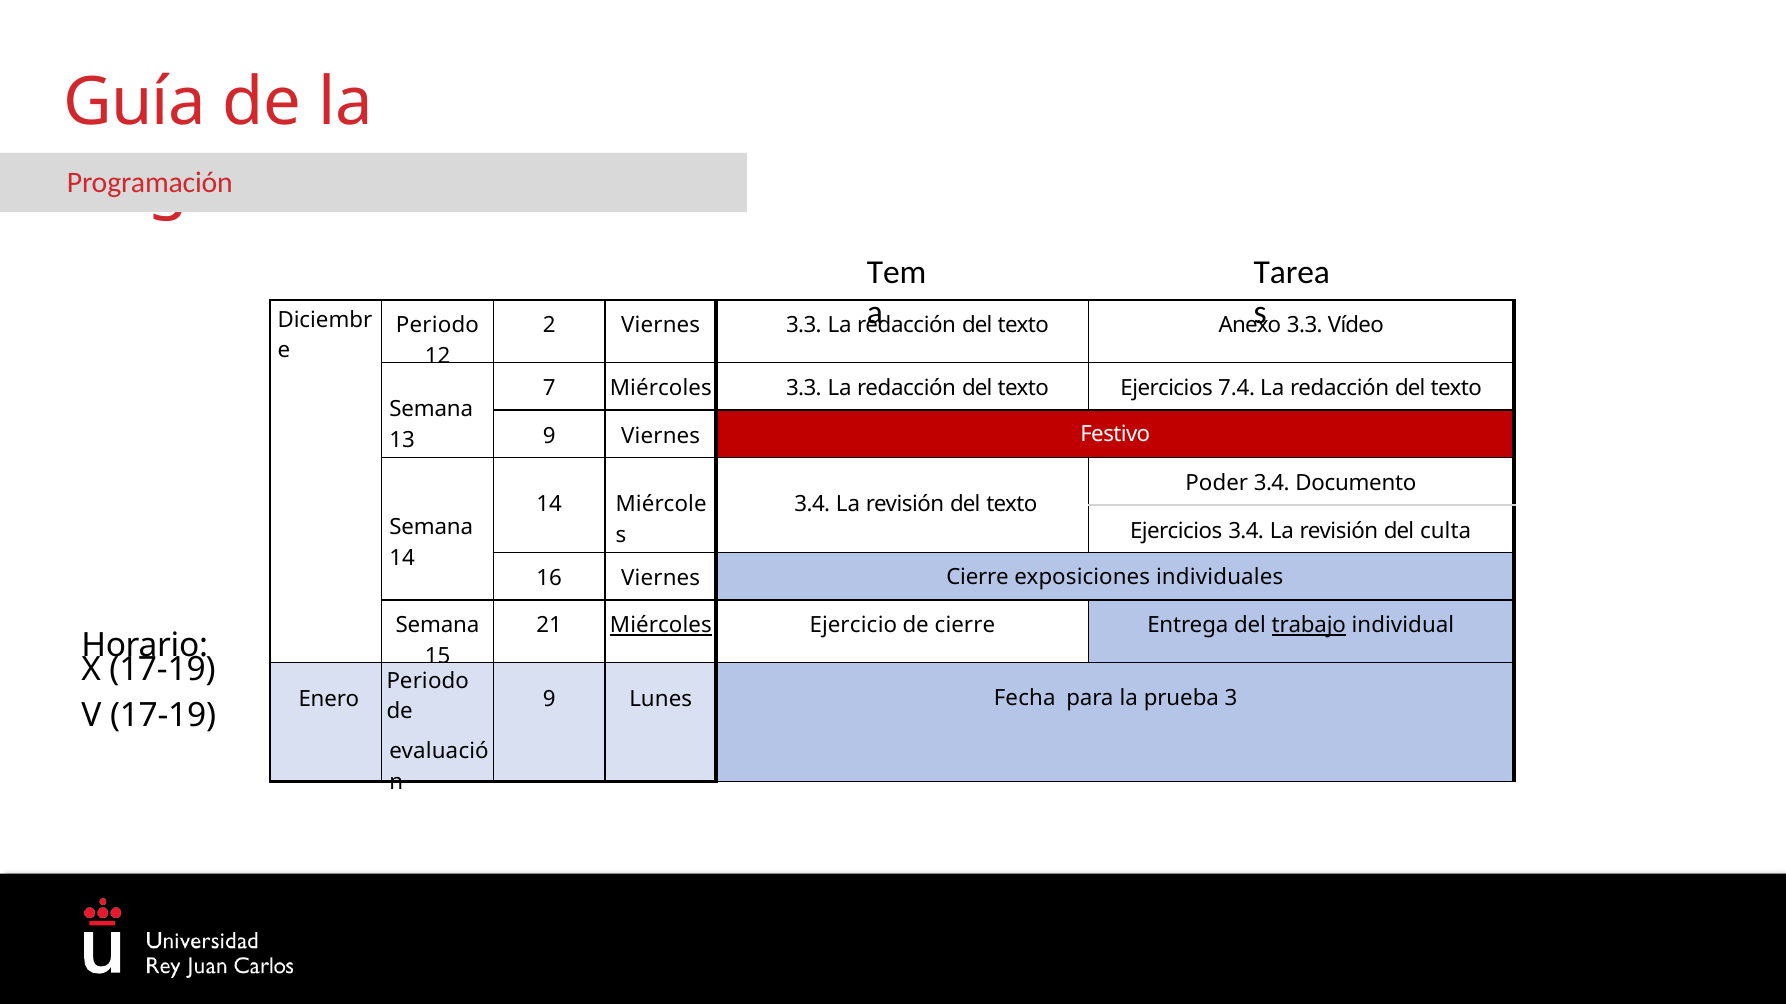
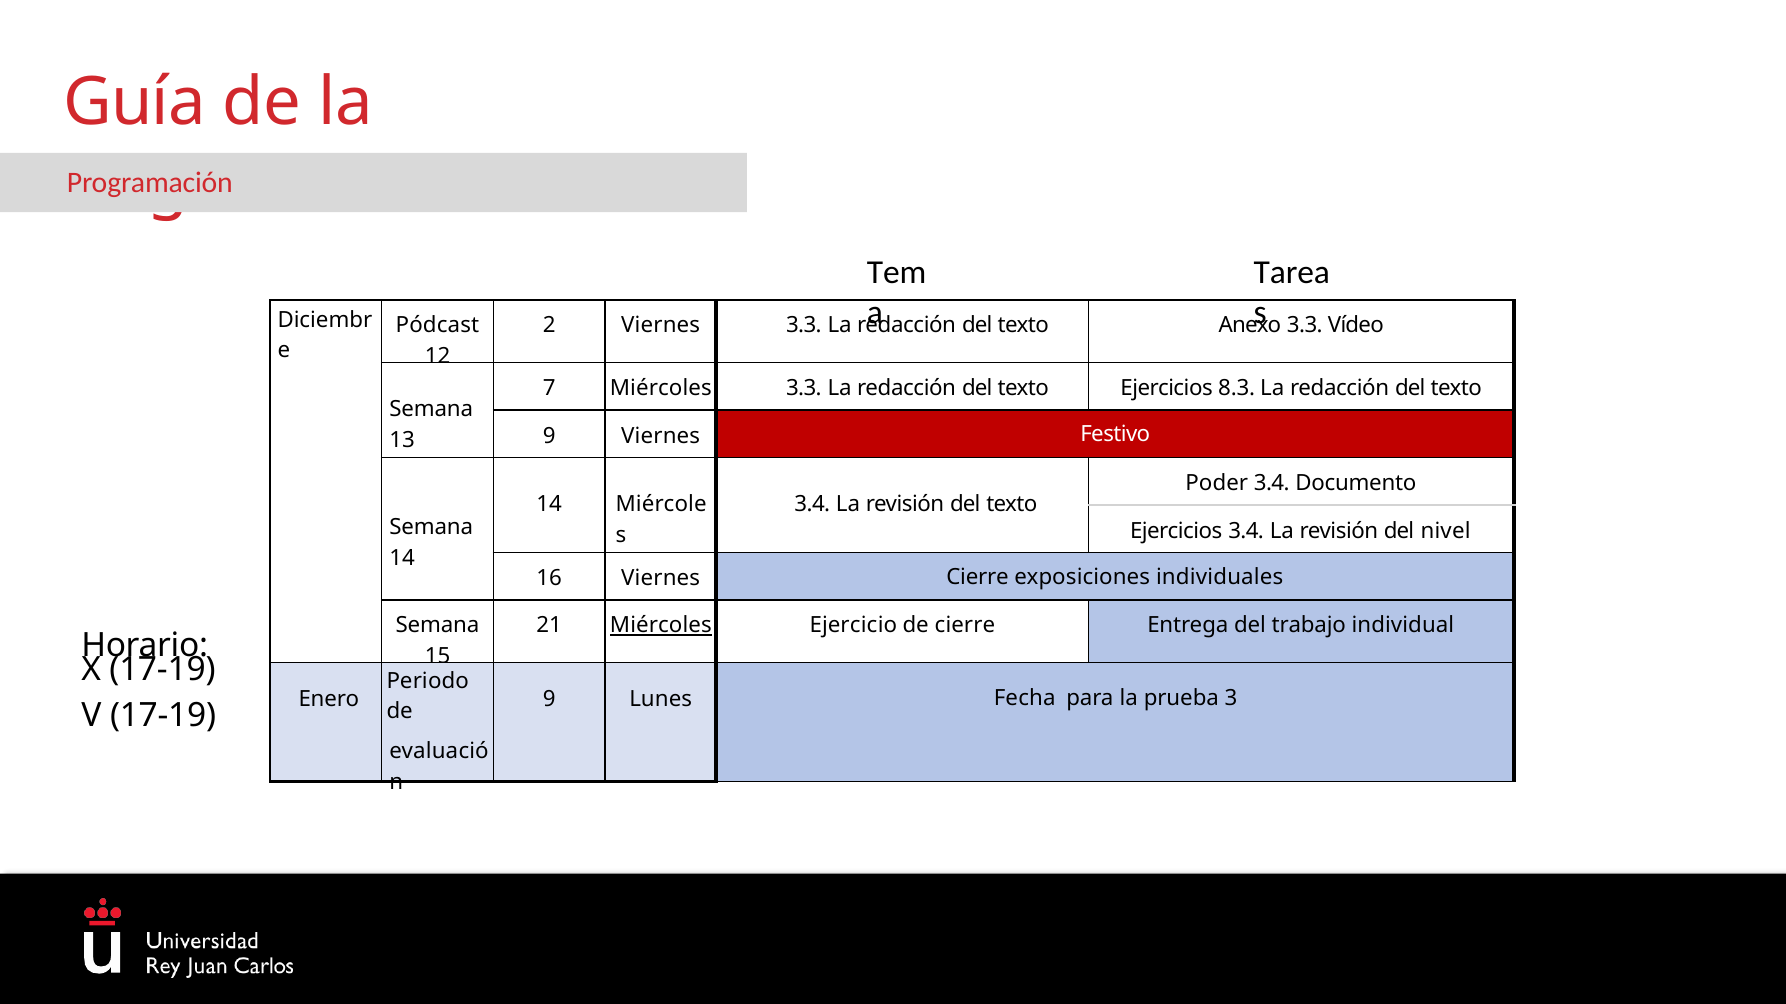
Periodo: Periodo -> Pódcast (437, 326)
7.4: 7.4 -> 8.3 (1237, 388)
culta: culta -> nivel (1446, 531)
trabajo underline: present -> none (1309, 626)
